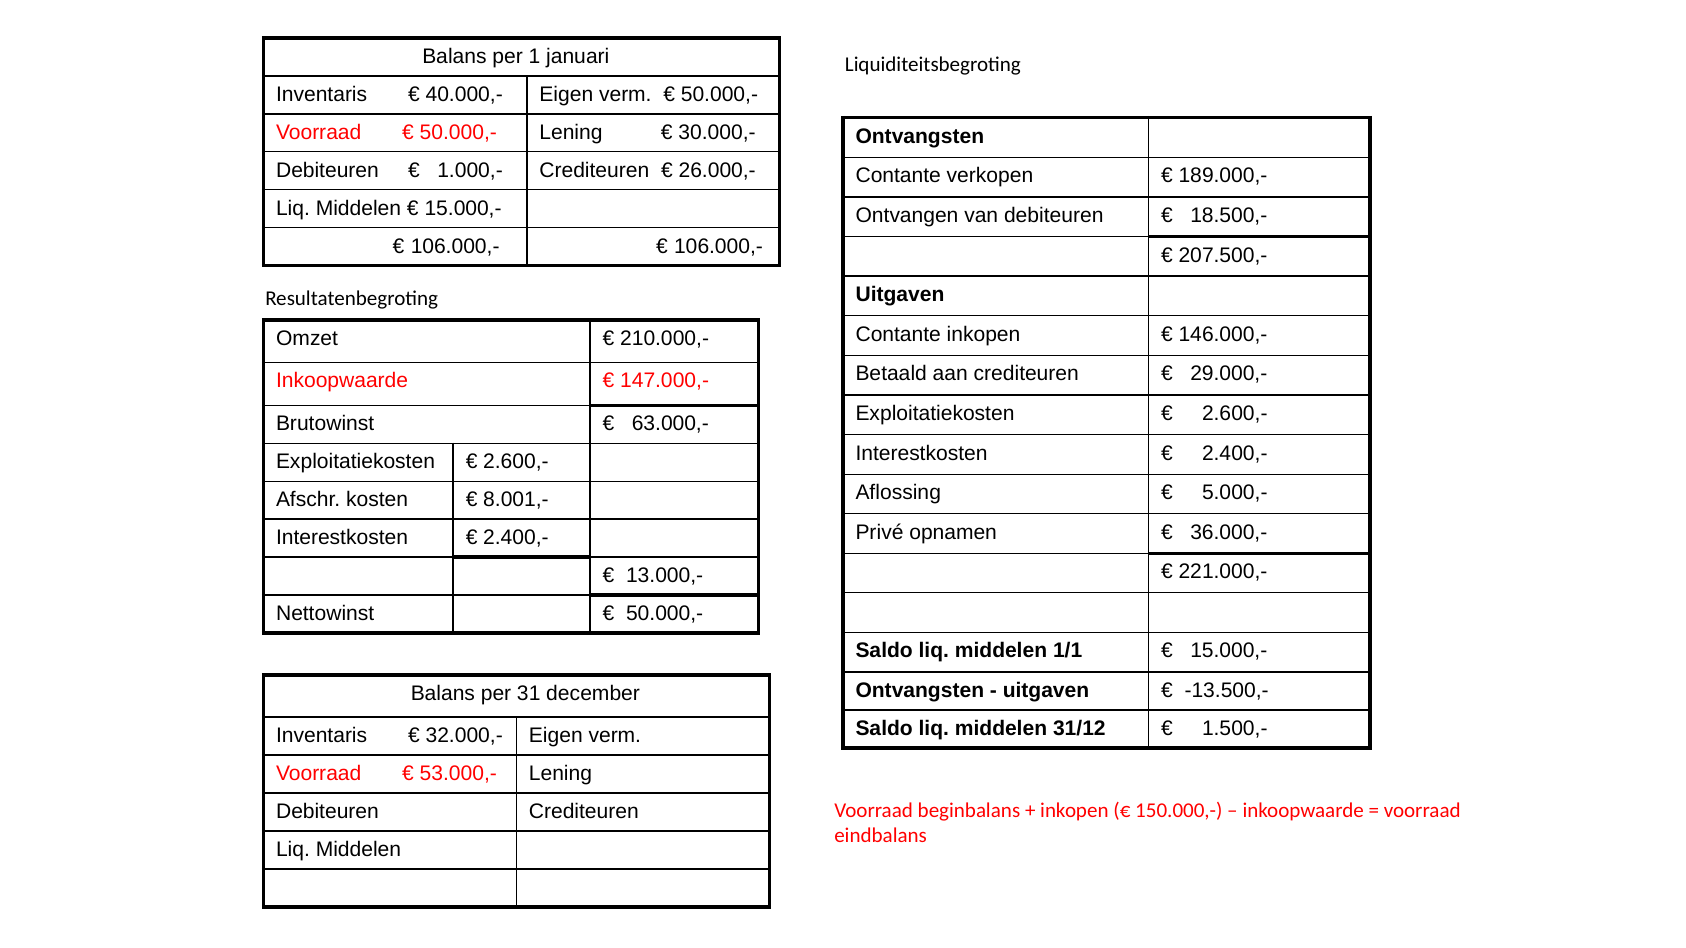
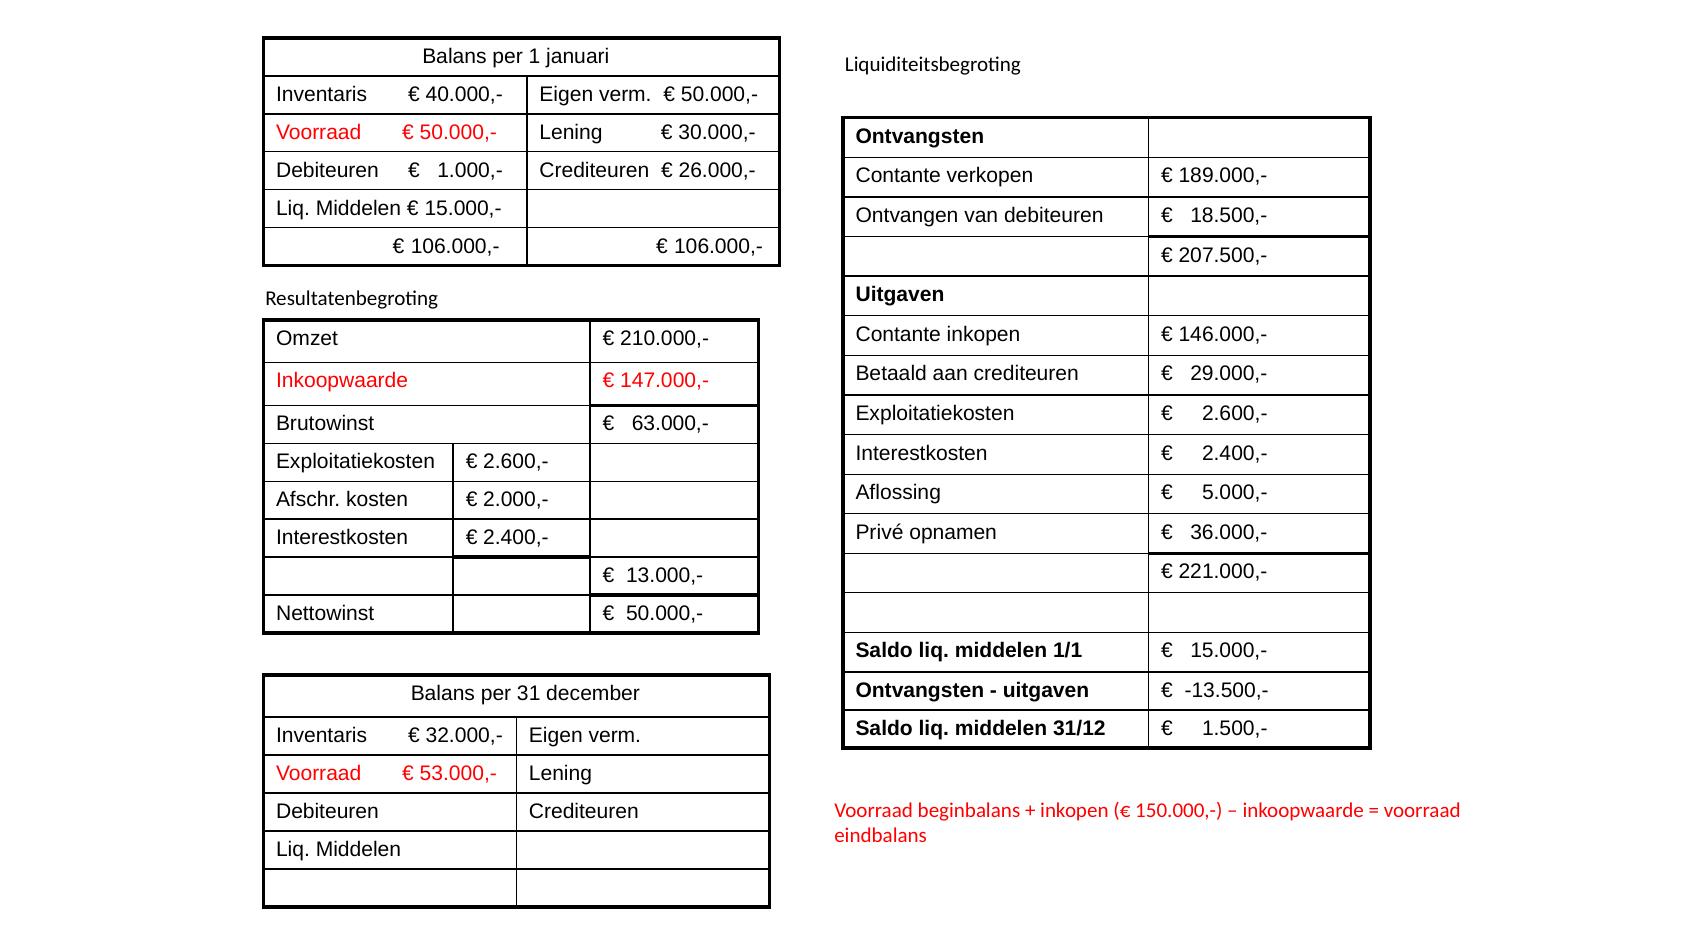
8.001,-: 8.001,- -> 2.000,- (516, 500)
